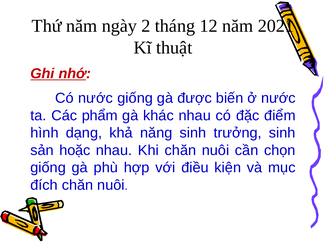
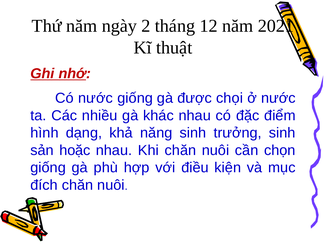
biến: biến -> chọi (230, 98)
phẩm: phẩm -> nhiều (100, 116)
